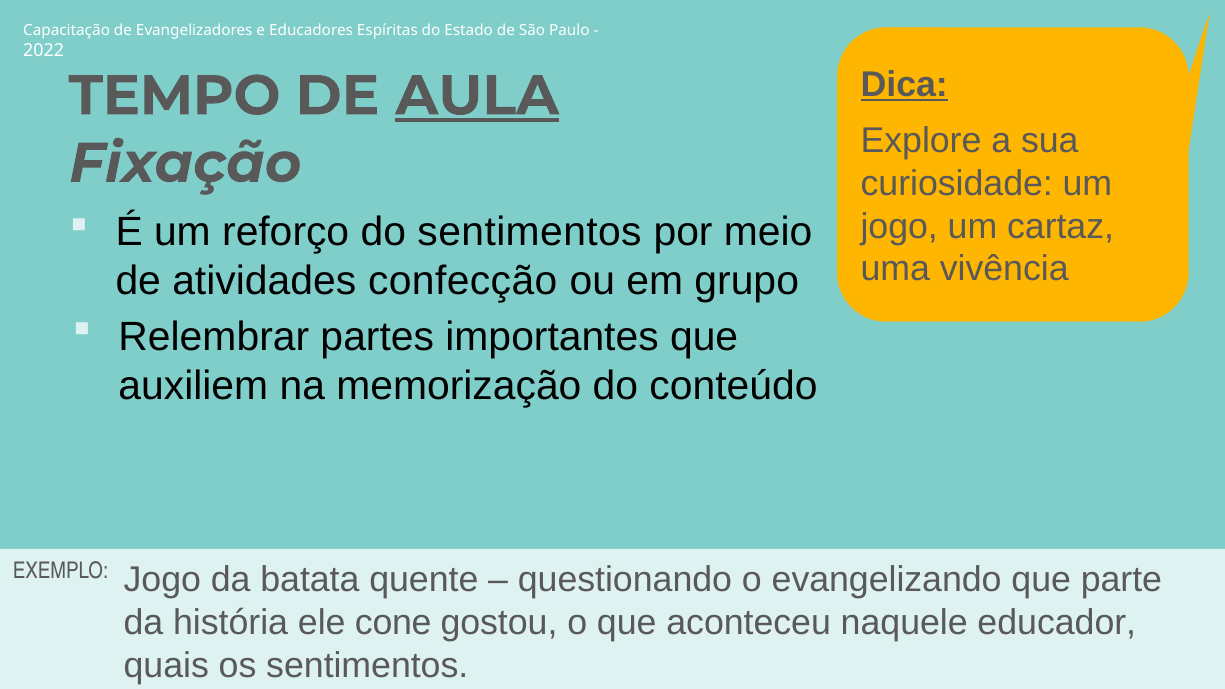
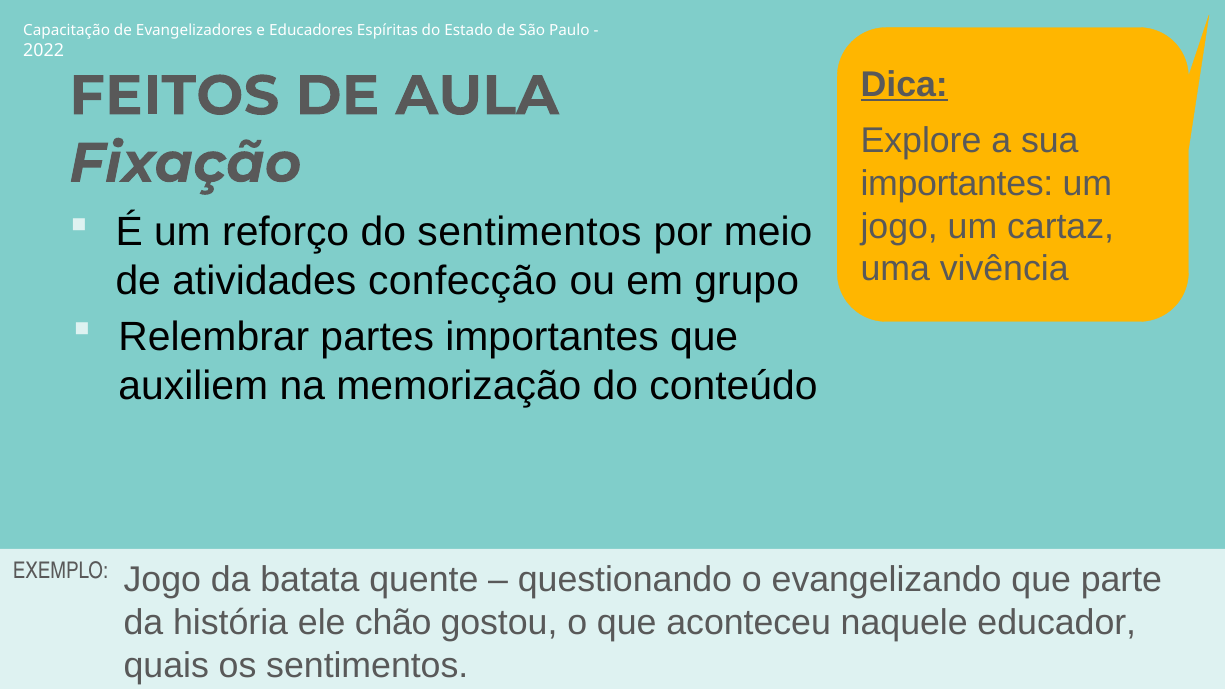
TEMPO: TEMPO -> FEITOS (174, 96)
AULA underline: present -> none (477, 96)
curiosidade: curiosidade -> importantes (957, 183)
cone: cone -> chão (393, 623)
